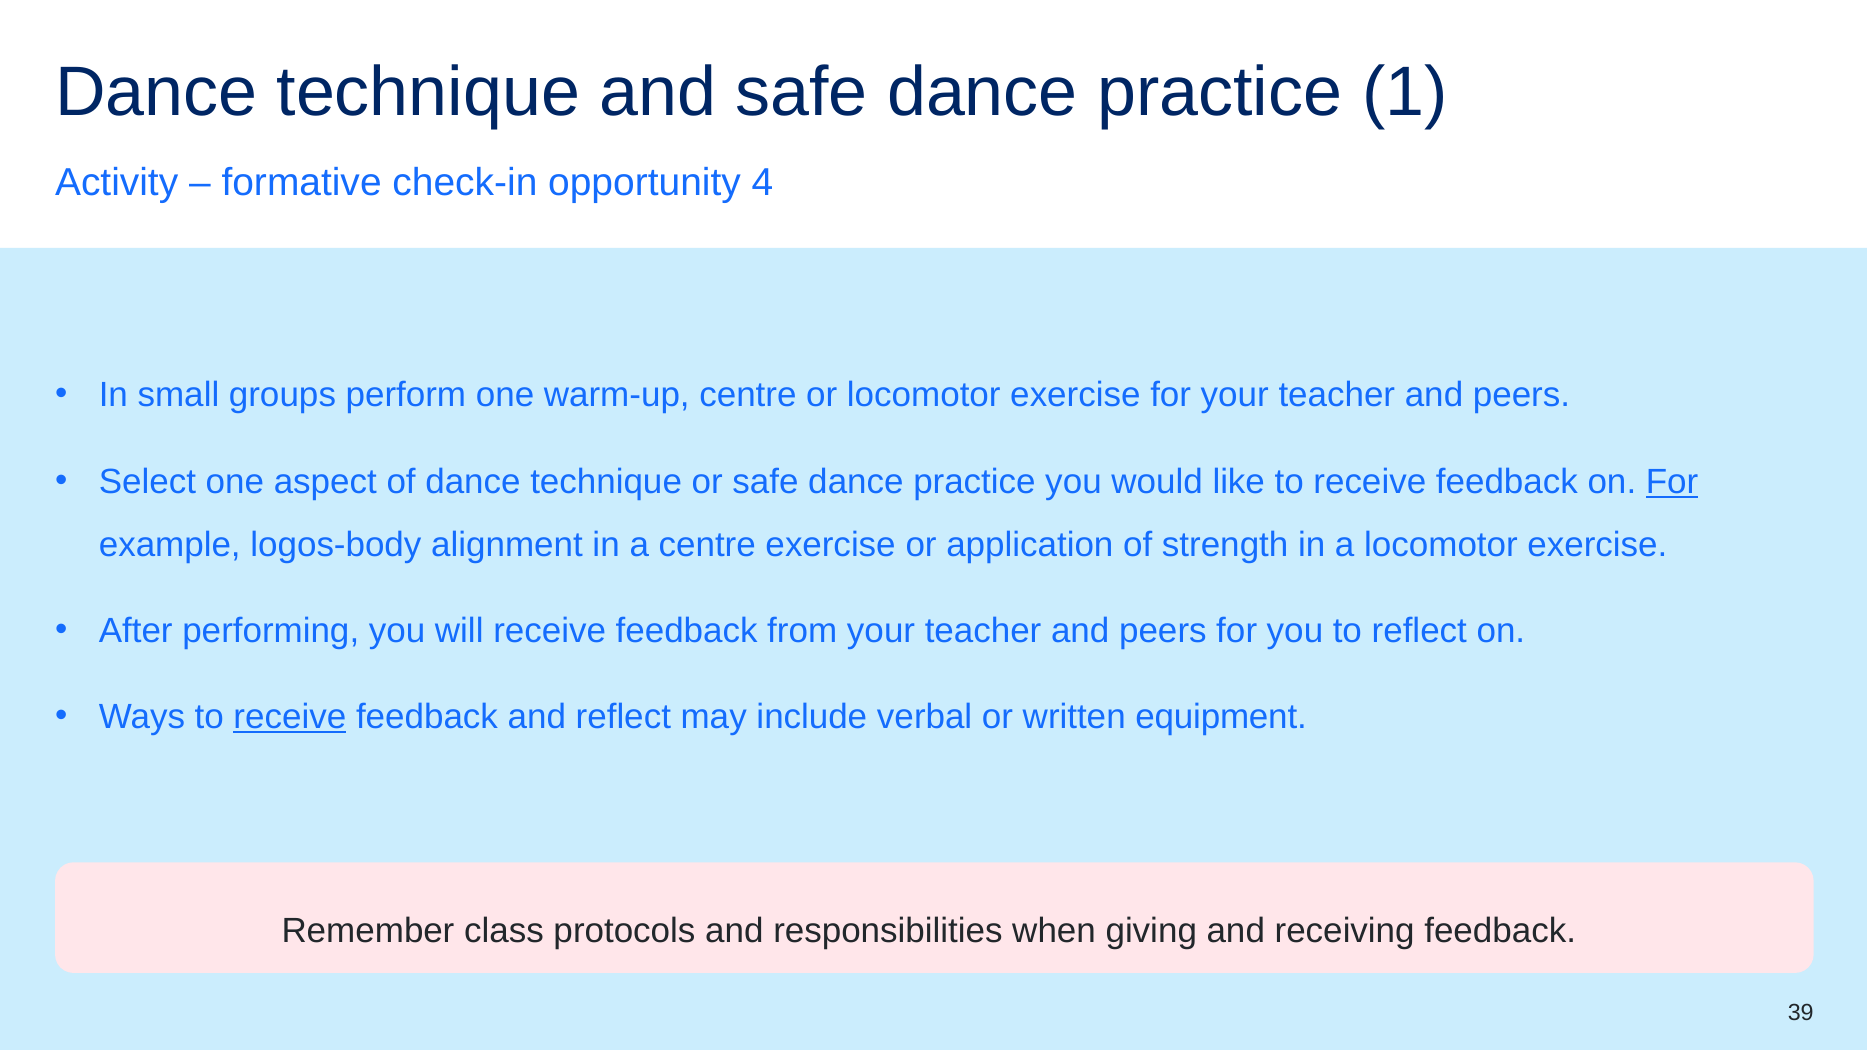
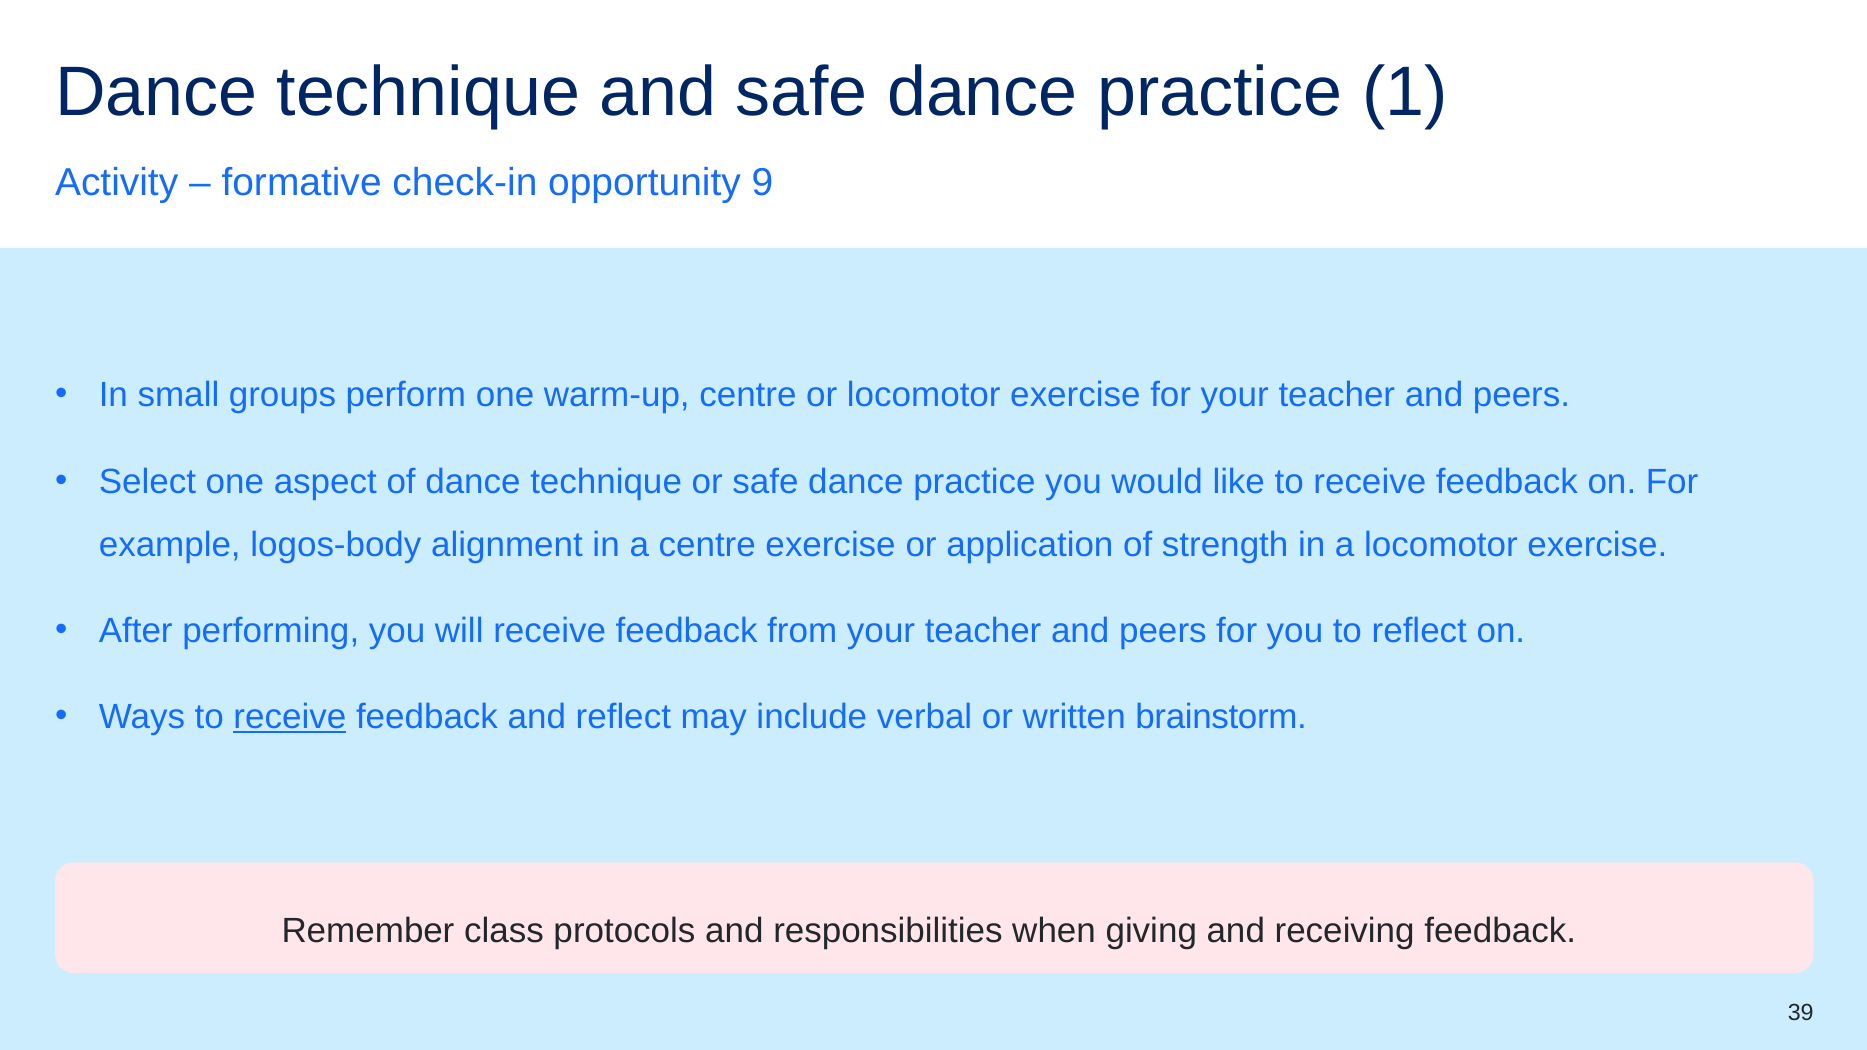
4: 4 -> 9 (762, 182)
For underline: present -> none (1672, 482)
equipment: equipment -> brainstorm (1221, 717)
